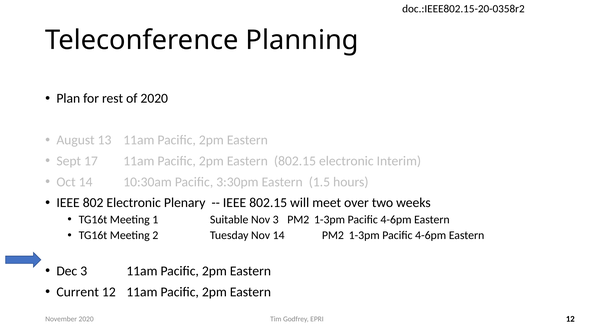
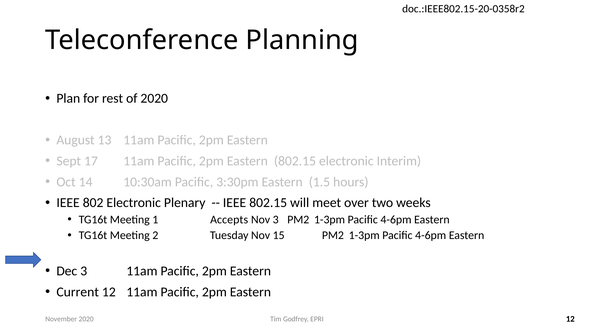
Suitable: Suitable -> Accepts (229, 220)
Nov 14: 14 -> 15 (279, 235)
